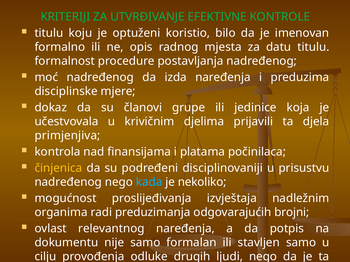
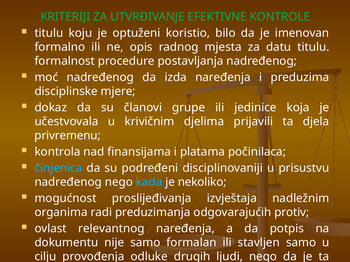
primjenjiva: primjenjiva -> privremenu (68, 136)
činjenica colour: yellow -> light blue (58, 168)
brojni: brojni -> protiv (292, 213)
